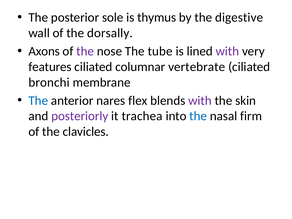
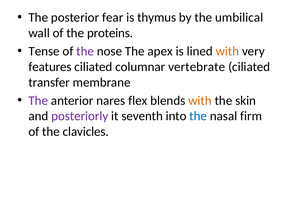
sole: sole -> fear (113, 17)
digestive: digestive -> umbilical (239, 17)
dorsally: dorsally -> proteins (110, 33)
Axons: Axons -> Tense (44, 51)
tube: tube -> apex (160, 51)
with colour: purple -> orange (227, 51)
bronchi: bronchi -> transfer (49, 82)
The colour: blue -> purple (38, 101)
with colour: purple -> orange (200, 101)
trachea: trachea -> seventh (142, 116)
